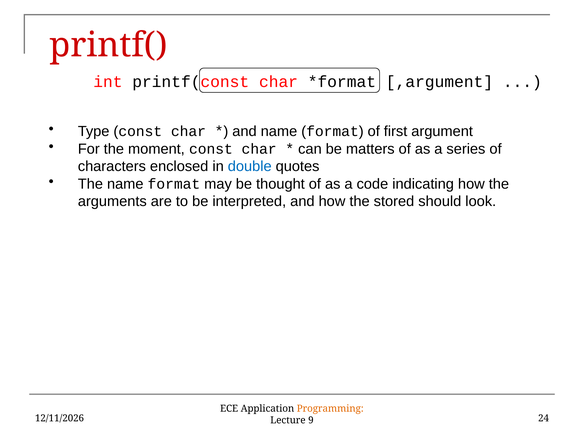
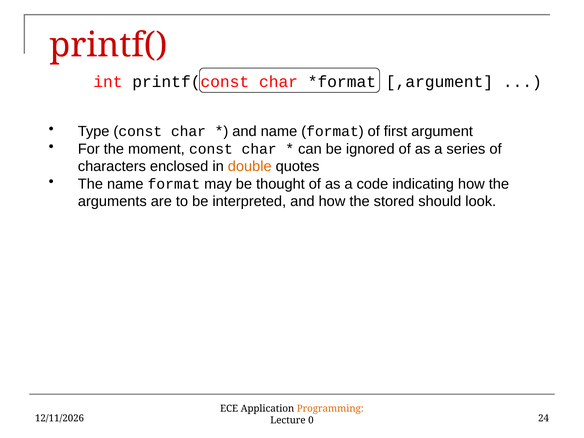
matters: matters -> ignored (370, 149)
double colour: blue -> orange (250, 166)
9: 9 -> 0 (311, 420)
